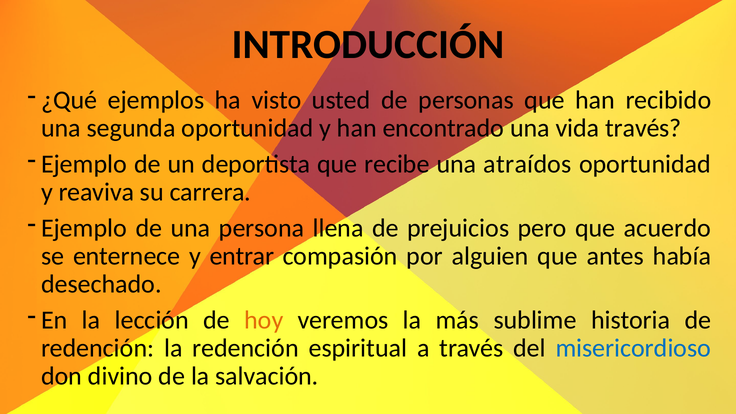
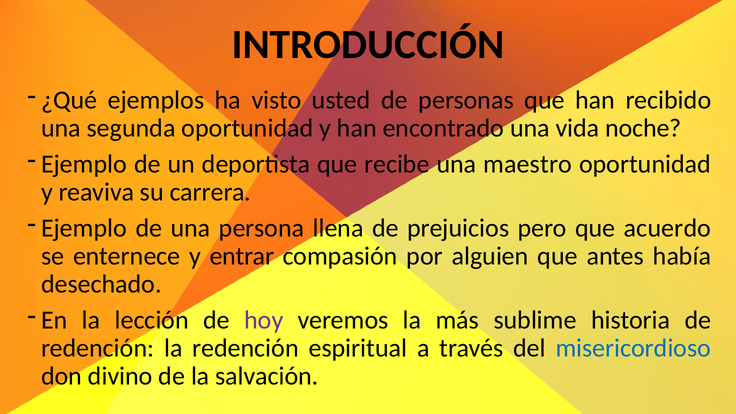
vida través: través -> noche (643, 128)
atraídos: atraídos -> maestro (528, 164)
hoy colour: orange -> purple (264, 320)
